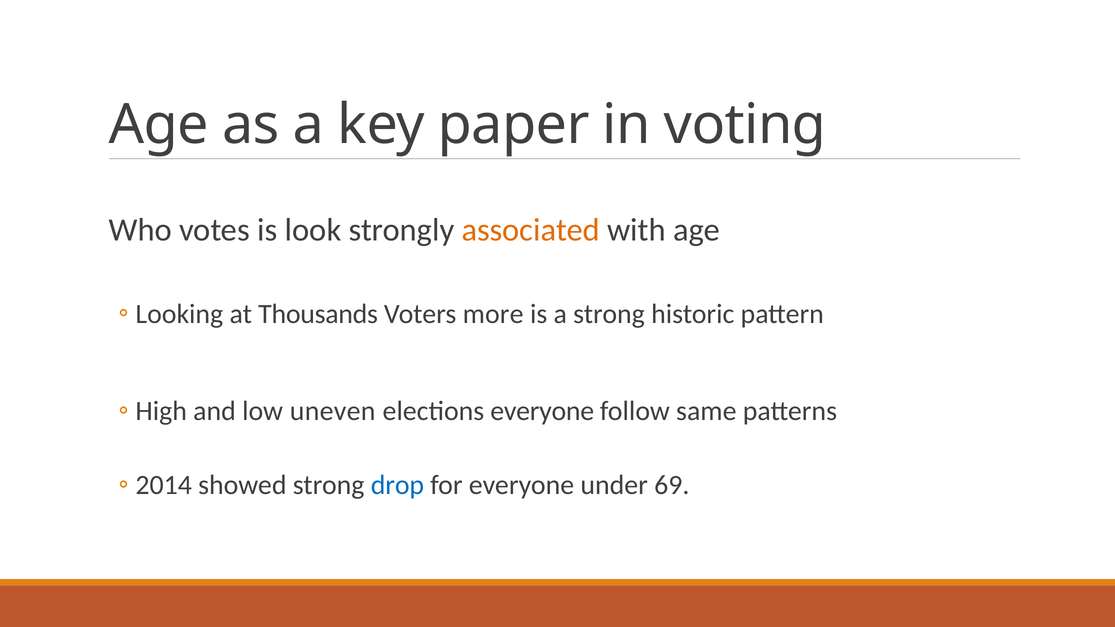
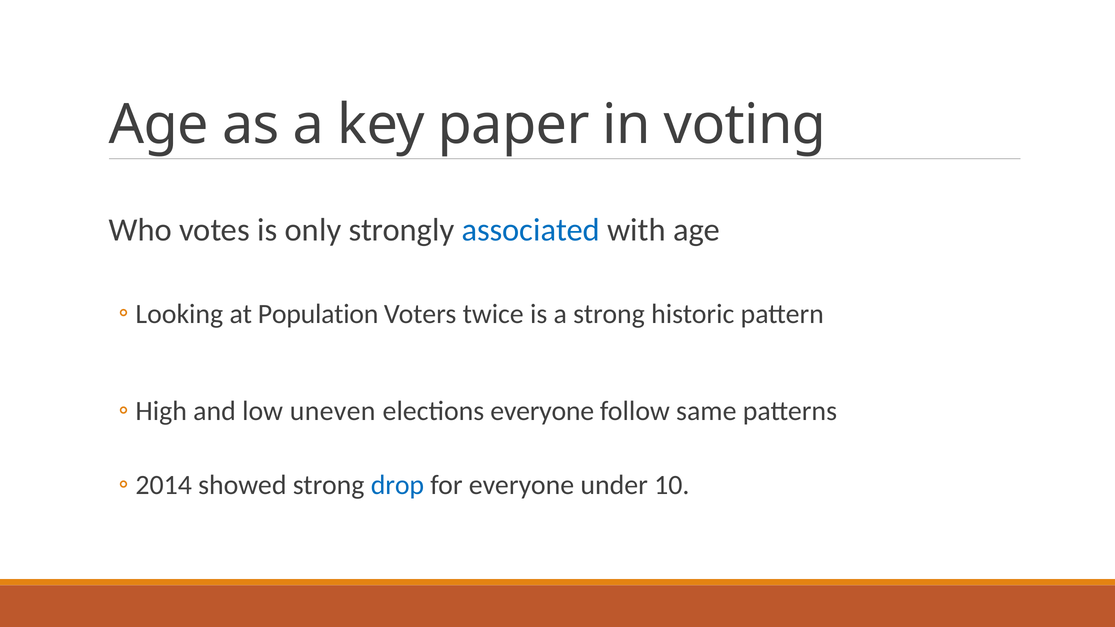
look: look -> only (313, 230)
associated colour: orange -> blue (531, 230)
Thousands: Thousands -> Population (318, 314)
more: more -> twice (493, 314)
69: 69 -> 10 (672, 485)
